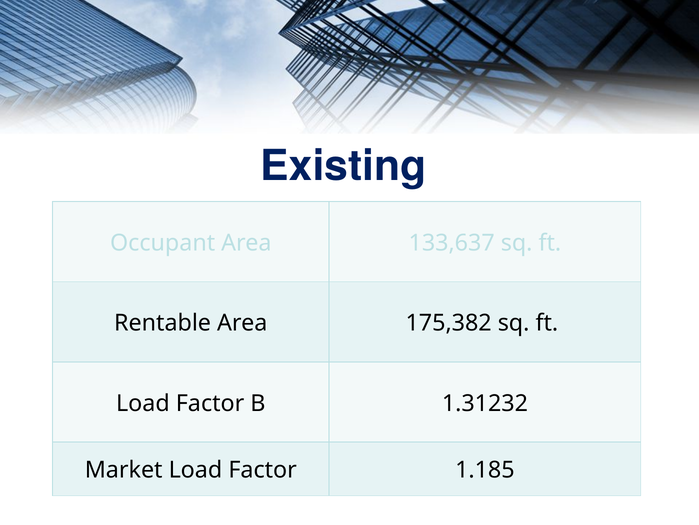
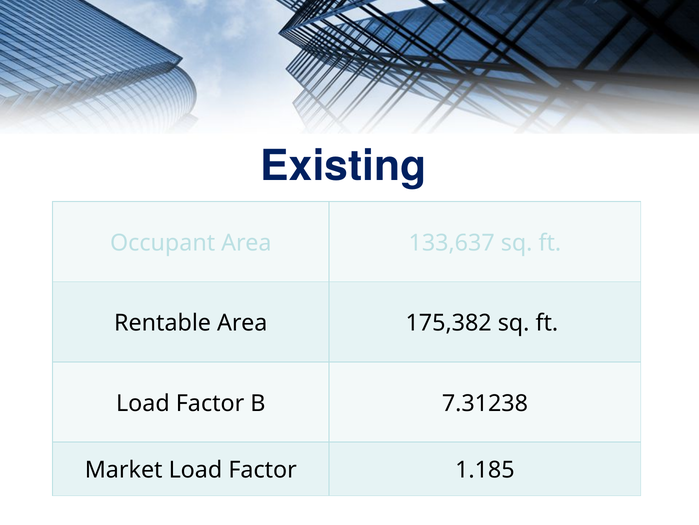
1.31232: 1.31232 -> 7.31238 (485, 403)
